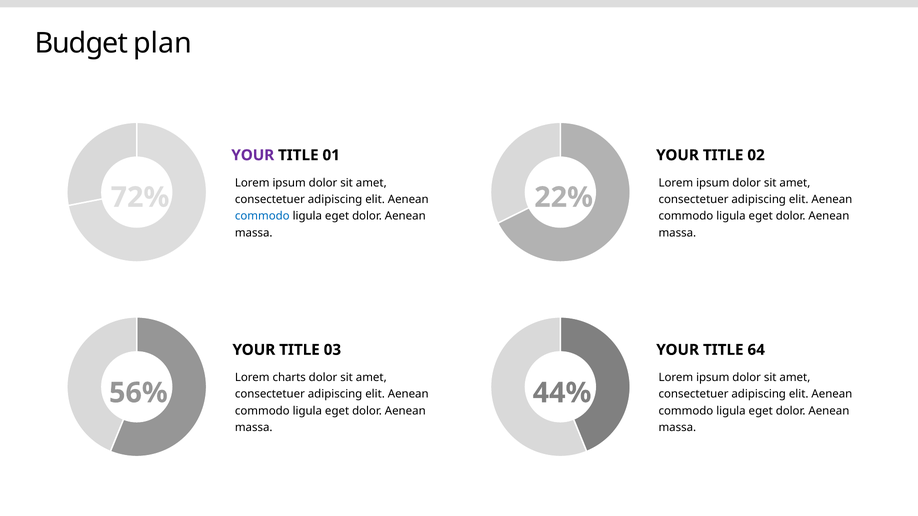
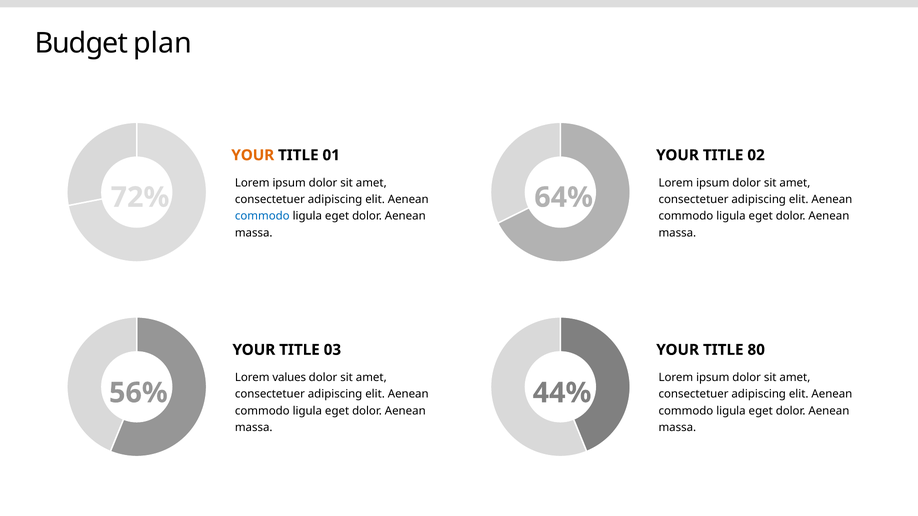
YOUR colour: purple -> orange (253, 155)
22%: 22% -> 64% (564, 198)
64: 64 -> 80 (756, 350)
charts: charts -> values (289, 378)
